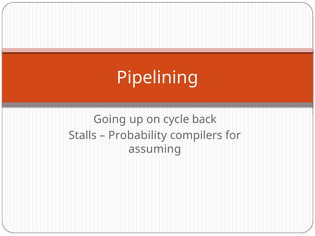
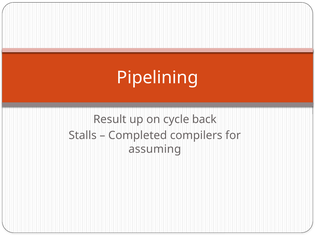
Going: Going -> Result (110, 119)
Probability: Probability -> Completed (138, 136)
